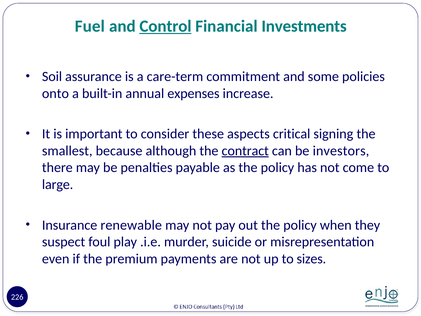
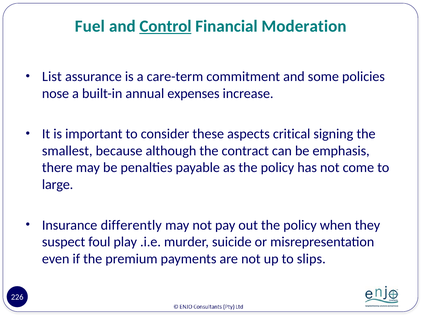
Investments: Investments -> Moderation (304, 26)
Soil: Soil -> List (52, 77)
onto: onto -> nose (55, 93)
contract underline: present -> none (245, 151)
investors: investors -> emphasis (341, 151)
renewable: renewable -> differently (131, 225)
sizes: sizes -> slips (311, 259)
